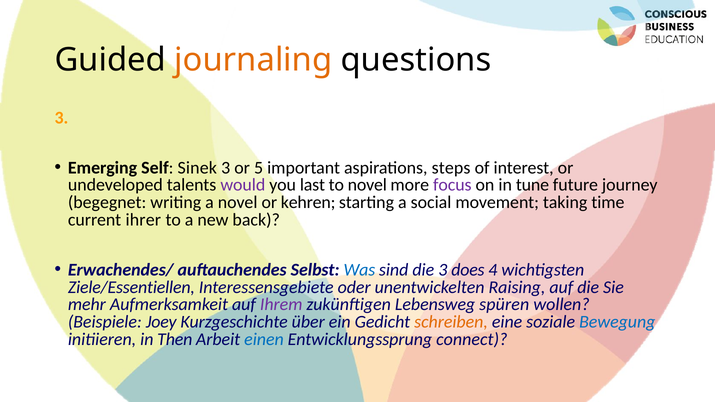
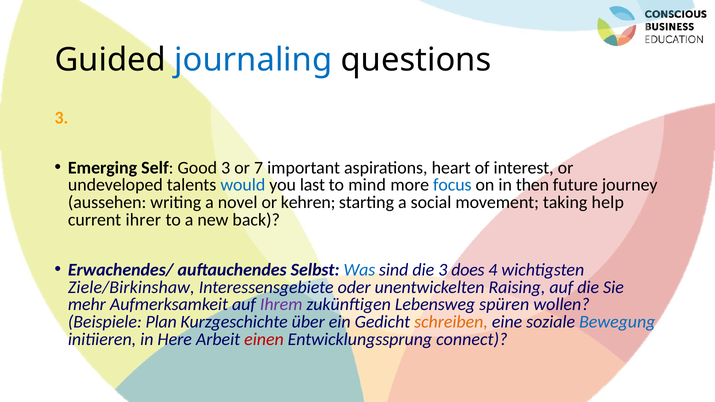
journaling colour: orange -> blue (253, 60)
Sinek: Sinek -> Good (197, 168)
5: 5 -> 7 (259, 168)
steps: steps -> heart (451, 168)
would colour: purple -> blue (243, 185)
to novel: novel -> mind (367, 185)
focus colour: purple -> blue (452, 185)
tune: tune -> then (532, 185)
begegnet: begegnet -> aussehen (107, 203)
time: time -> help (608, 203)
Ziele/Essentiellen: Ziele/Essentiellen -> Ziele/Birkinshaw (131, 287)
Joey: Joey -> Plan (161, 322)
Then: Then -> Here (175, 339)
einen colour: blue -> red (264, 339)
